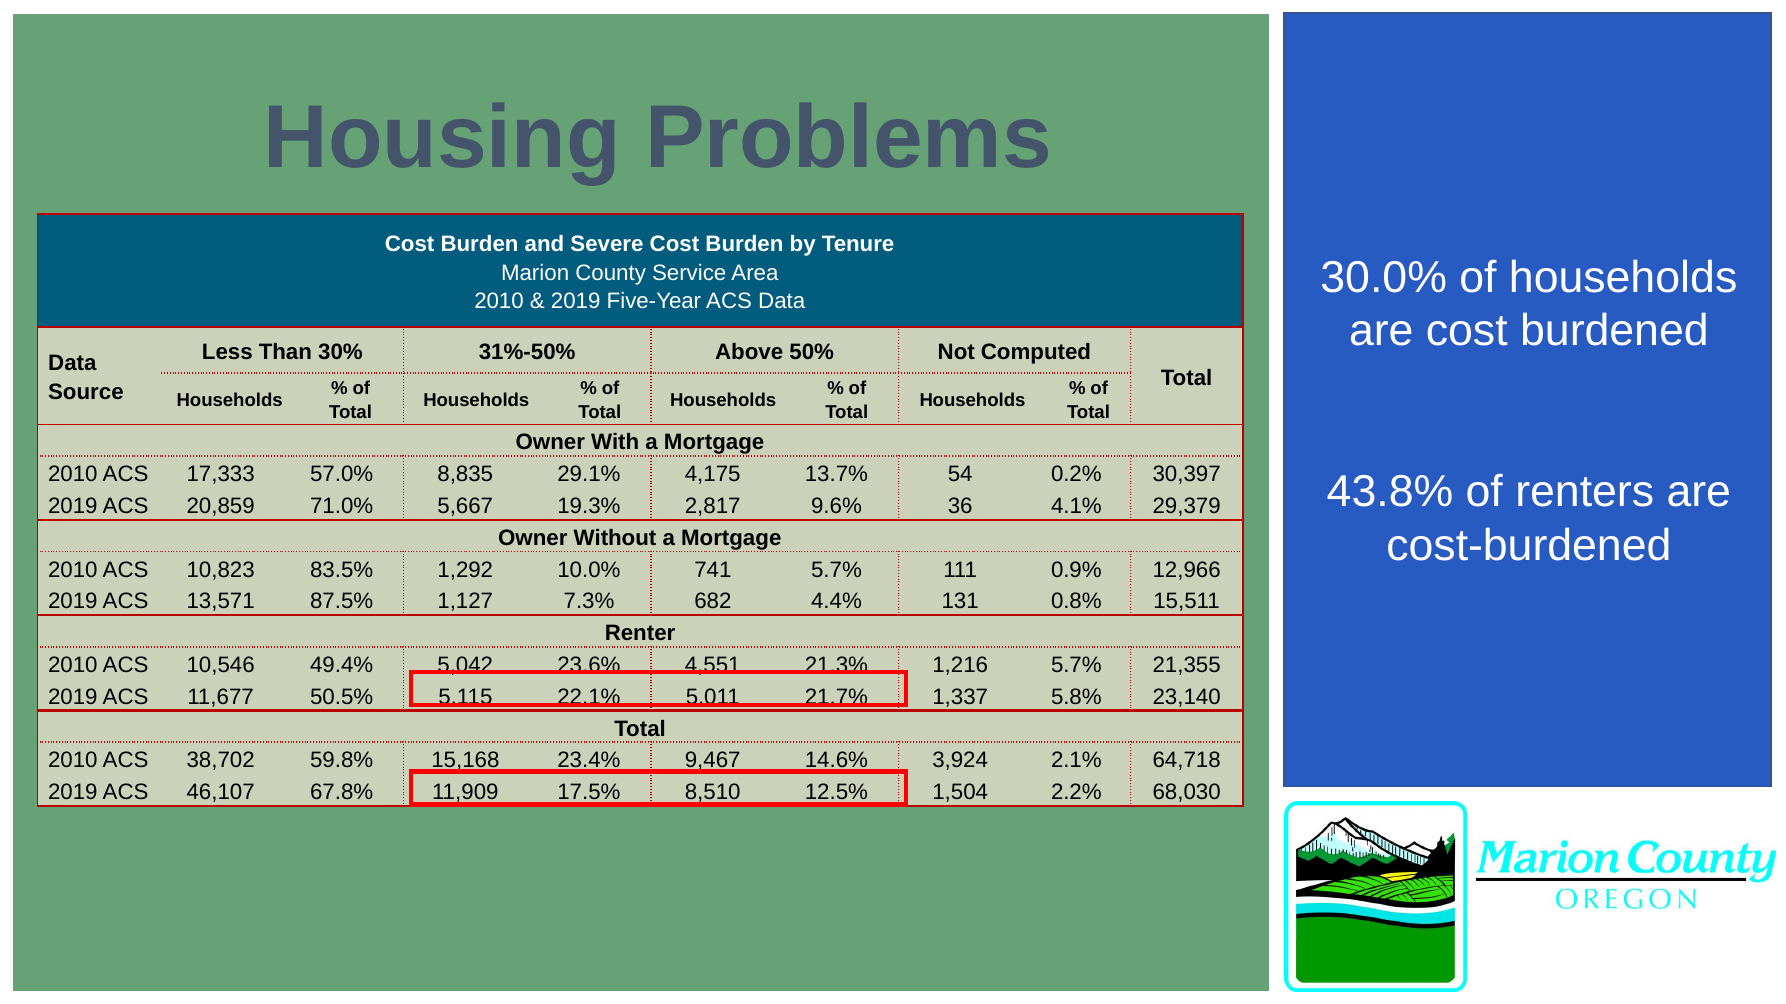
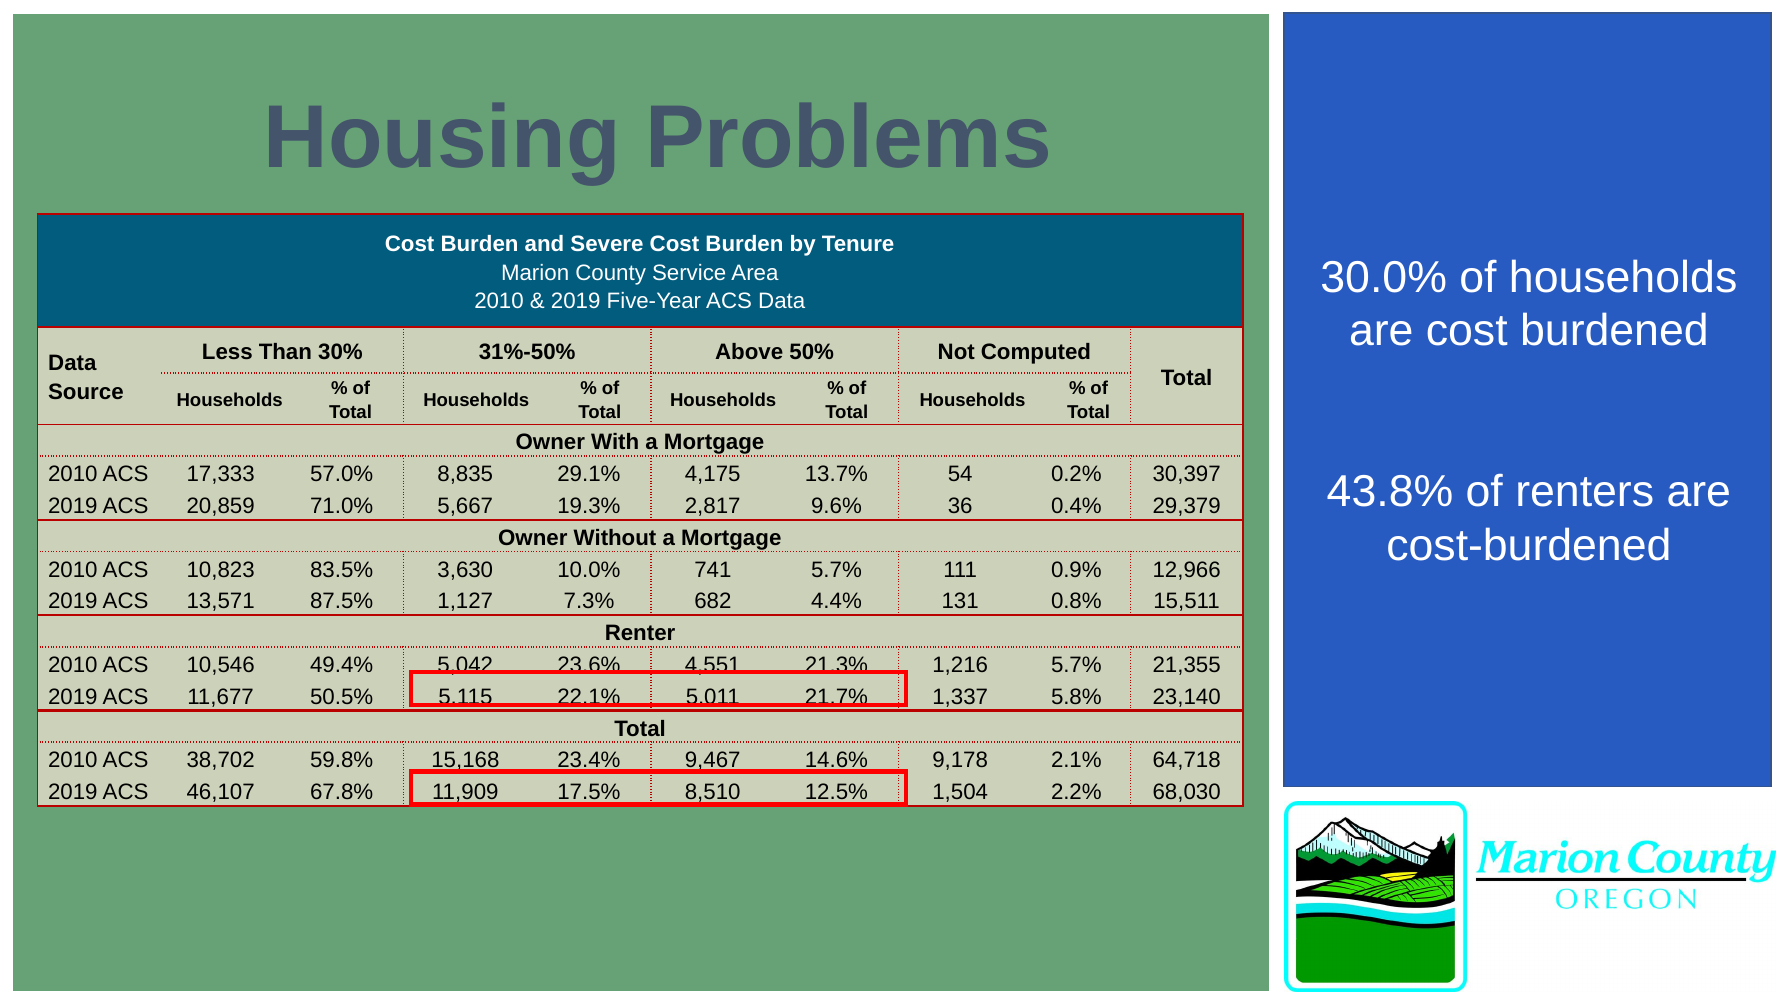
4.1%: 4.1% -> 0.4% (1076, 506)
1,292: 1,292 -> 3,630 (465, 570)
3,924: 3,924 -> 9,178 (960, 761)
